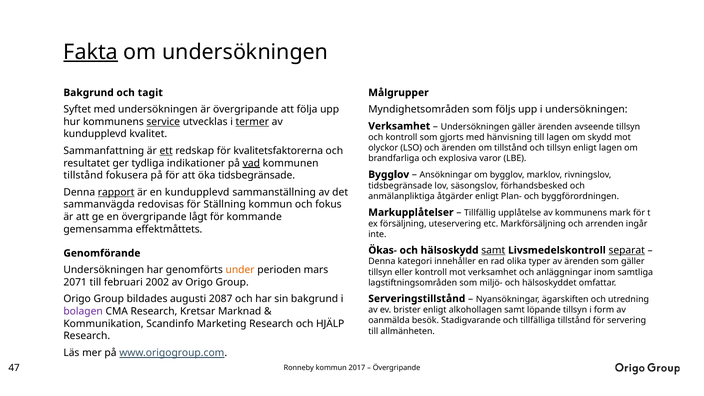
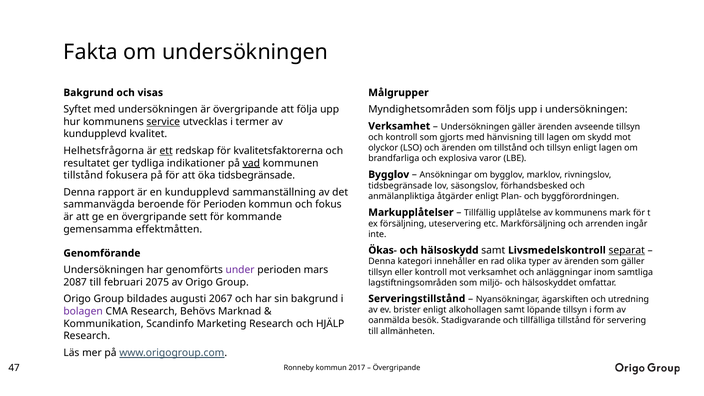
Fakta underline: present -> none (91, 52)
tagit: tagit -> visas (150, 93)
termer underline: present -> none (252, 122)
Sammanfattning: Sammanfattning -> Helhetsfrågorna (104, 151)
rapport underline: present -> none (116, 192)
redovisas: redovisas -> beroende (161, 205)
för Ställning: Ställning -> Perioden (225, 205)
lågt: lågt -> sett (198, 217)
effektmåttets: effektmåttets -> effektmåtten (169, 229)
samt underline: present -> none (493, 250)
under colour: orange -> purple (240, 270)
2071: 2071 -> 2087 (75, 282)
2002: 2002 -> 2075 (157, 282)
2087: 2087 -> 2067 (221, 299)
Kretsar: Kretsar -> Behövs (198, 311)
